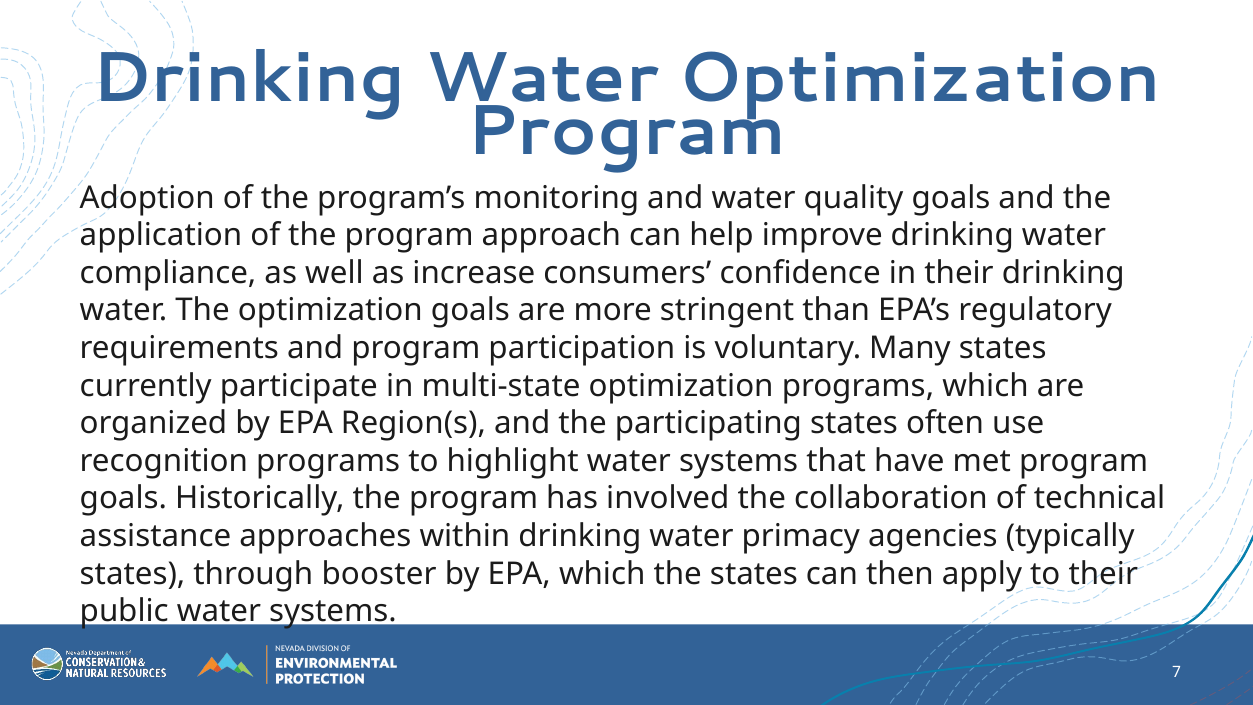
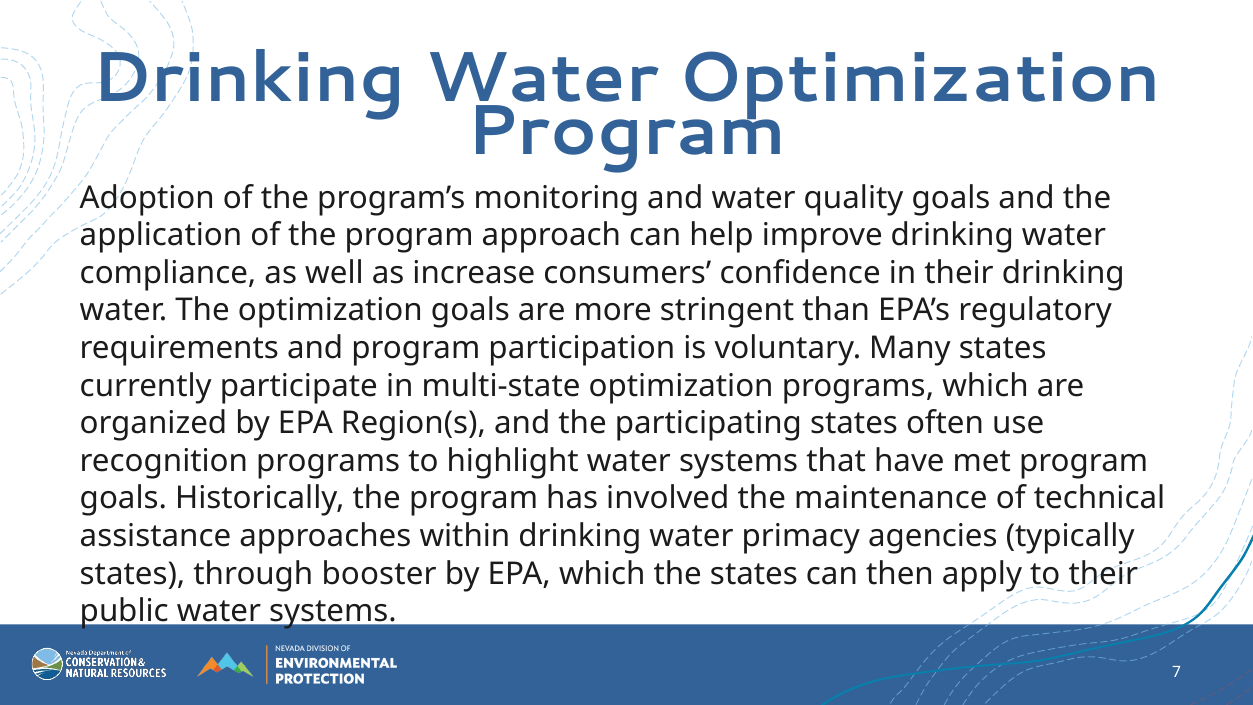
collaboration: collaboration -> maintenance (891, 498)
